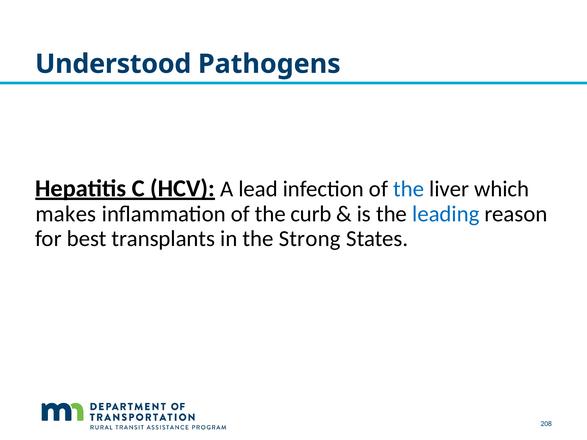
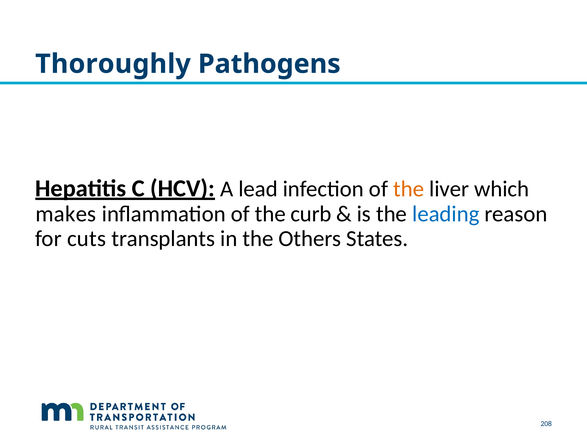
Understood: Understood -> Thoroughly (113, 64)
the colour: blue -> orange (409, 189)
best: best -> cuts (87, 239)
Strong: Strong -> Others (310, 239)
